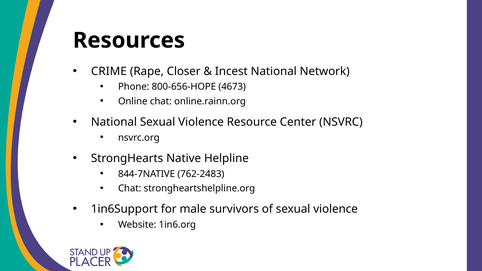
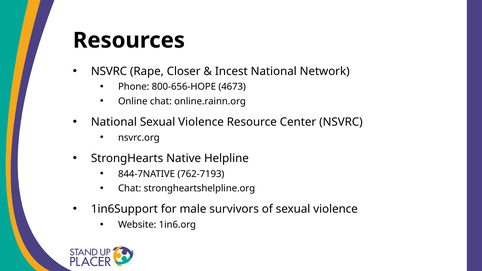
CRIME: CRIME -> NSVRC (109, 71)
762‑2483: 762‑2483 -> 762‑7193 (201, 174)
